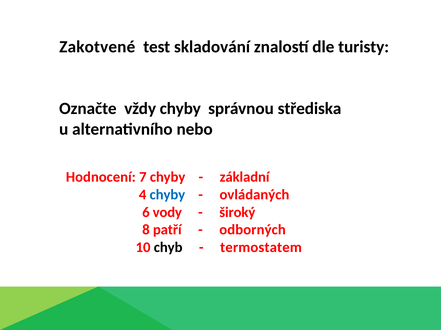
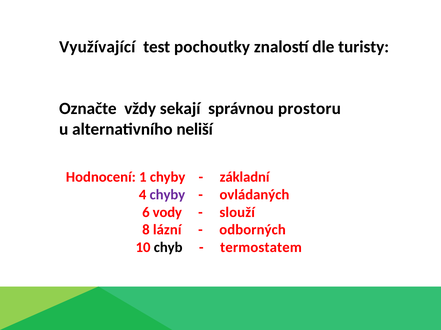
Zakotvené: Zakotvené -> Využívající (97, 47)
skladování: skladování -> pochoutky (212, 47)
vždy chyby: chyby -> sekají (180, 109)
střediska: střediska -> prostoru (309, 109)
nebo: nebo -> neliší (195, 129)
7: 7 -> 1 (143, 177)
chyby colour: blue -> purple (167, 195)
široký: široký -> slouží (237, 213)
patří: patří -> lázní (167, 230)
